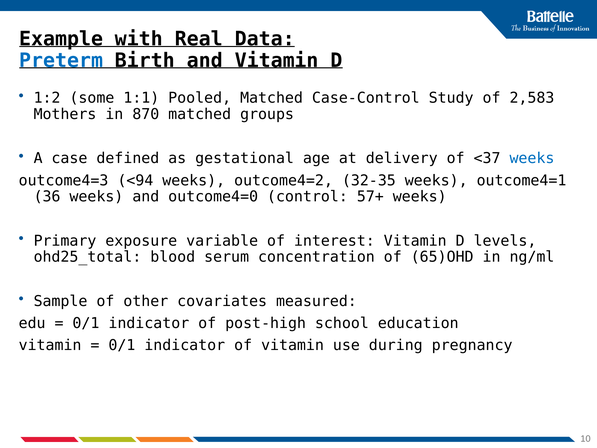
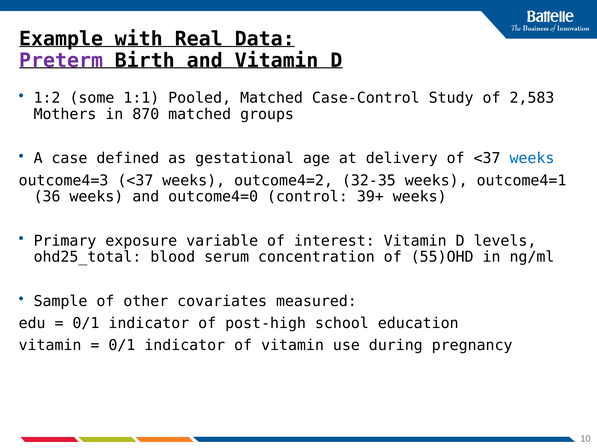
Preterm colour: blue -> purple (61, 60)
outcome4=3 <94: <94 -> <37 (135, 180)
57+: 57+ -> 39+ (370, 196)
65)OHD: 65)OHD -> 55)OHD (442, 257)
